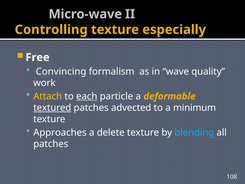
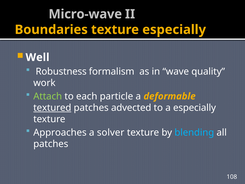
Controlling: Controlling -> Boundaries (51, 30)
Free: Free -> Well (37, 57)
Convincing: Convincing -> Robustness (61, 71)
Attach colour: yellow -> light green (48, 96)
each underline: present -> none (87, 96)
a minimum: minimum -> especially (195, 108)
delete: delete -> solver (111, 132)
